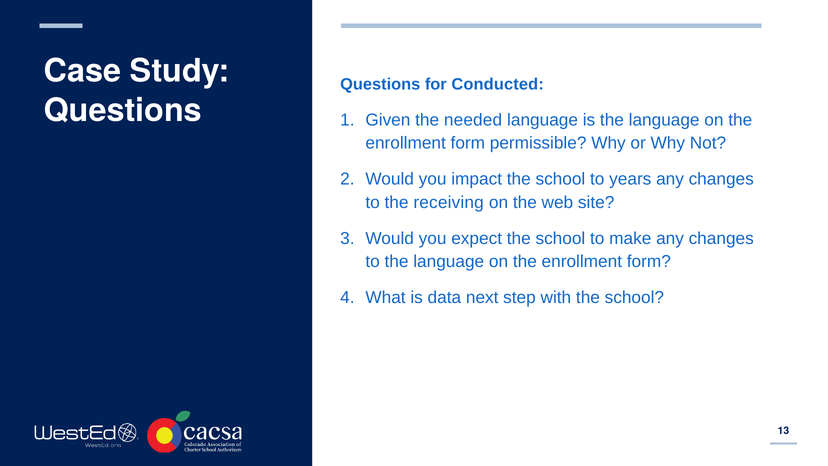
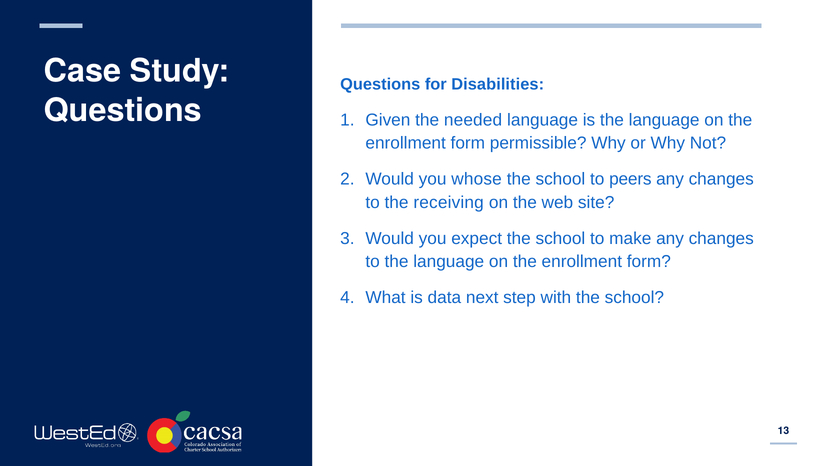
Conducted: Conducted -> Disabilities (498, 84)
impact: impact -> whose (477, 179)
years: years -> peers (630, 179)
